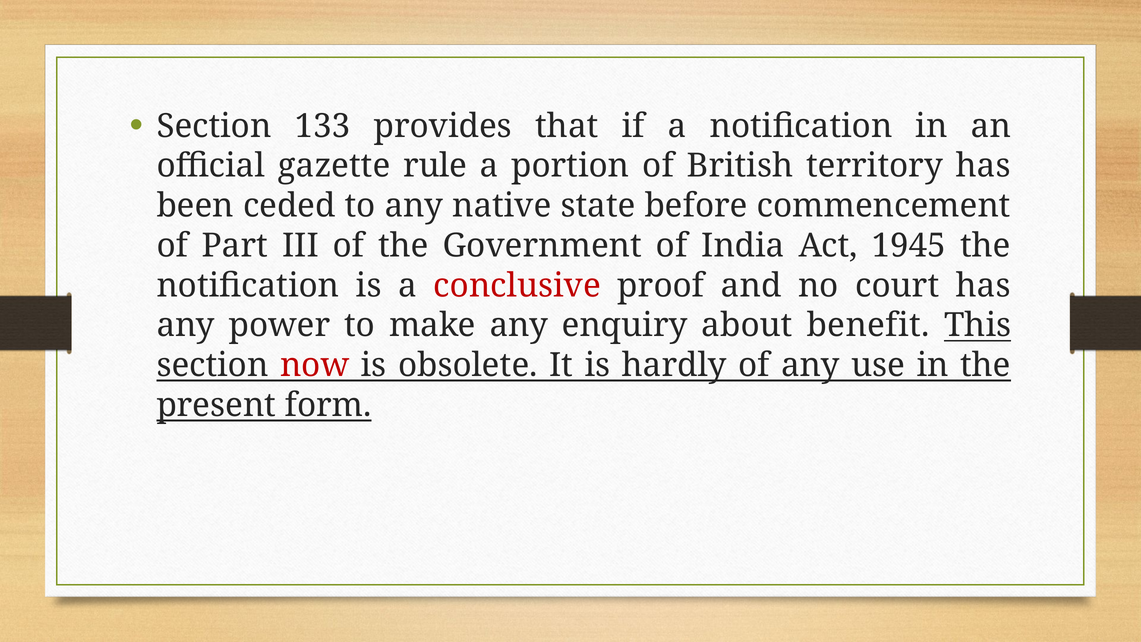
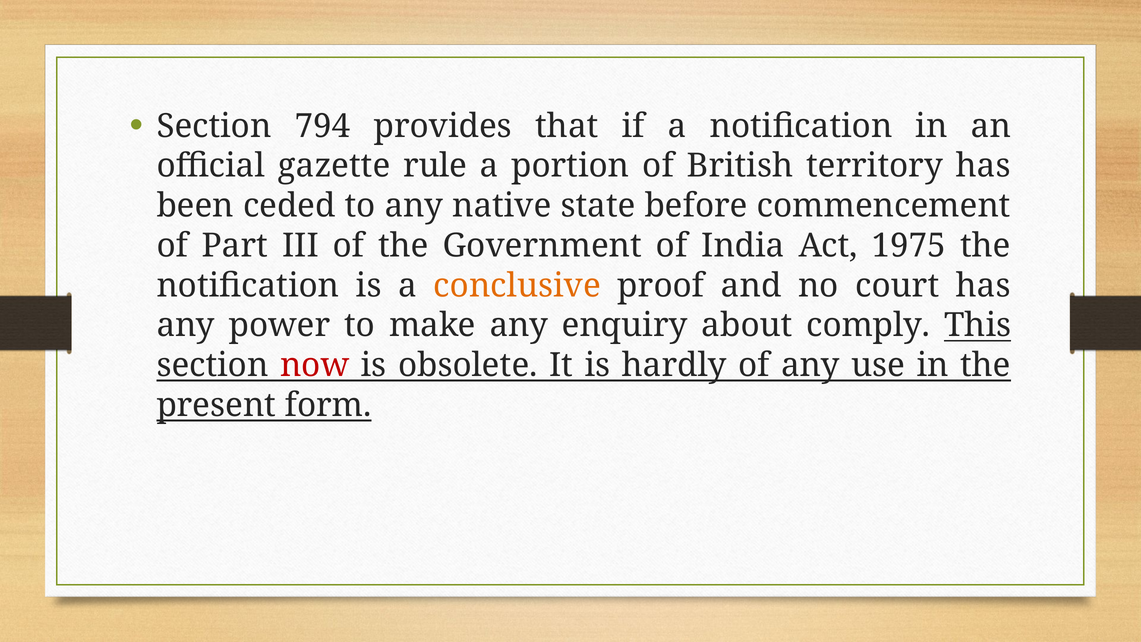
133: 133 -> 794 (323, 126)
1945: 1945 -> 1975 (909, 246)
conclusive colour: red -> orange (517, 285)
benefit: benefit -> comply (868, 325)
